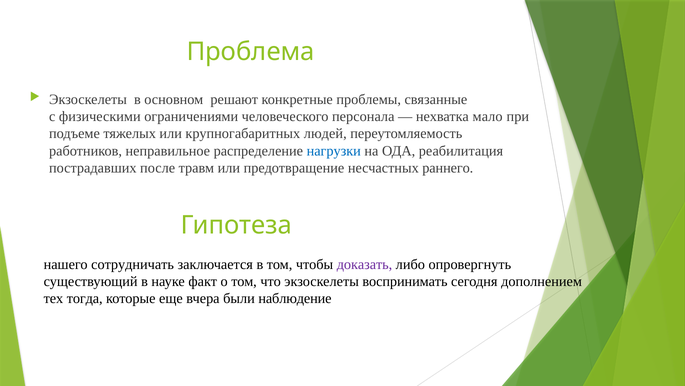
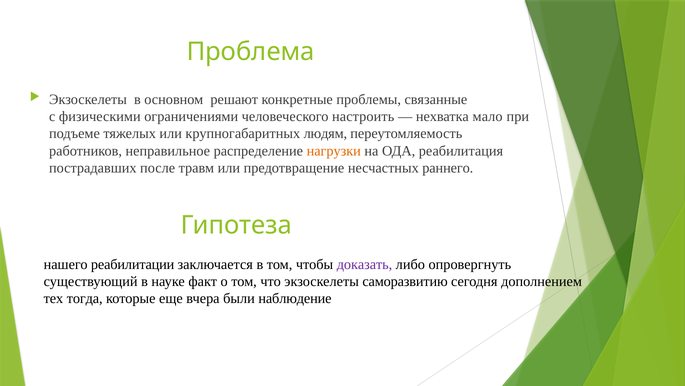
персонала: персонала -> настроить (363, 116)
людей: людей -> людям (325, 133)
нагрузки colour: blue -> orange (334, 151)
сотрудничать: сотрудничать -> реабилитации (133, 264)
воспринимать: воспринимать -> саморазвитию (405, 281)
